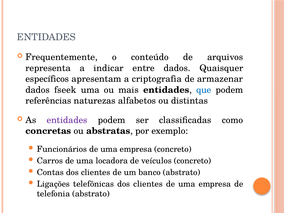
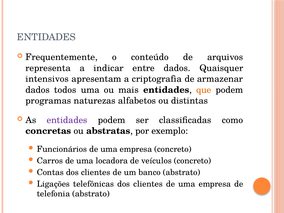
específicos: específicos -> intensivos (47, 79)
fseek: fseek -> todos (65, 90)
que colour: blue -> orange (204, 90)
referências: referências -> programas (48, 101)
